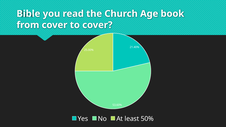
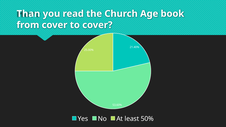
Bible: Bible -> Than (28, 14)
